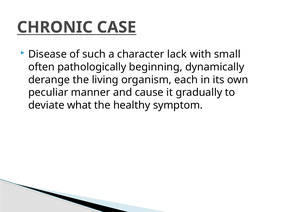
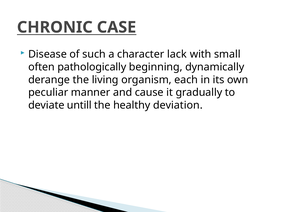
what: what -> untill (79, 105)
symptom: symptom -> deviation (178, 105)
